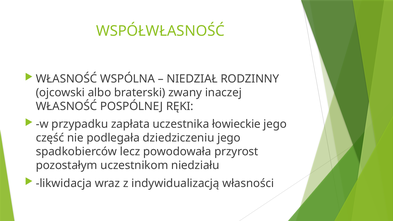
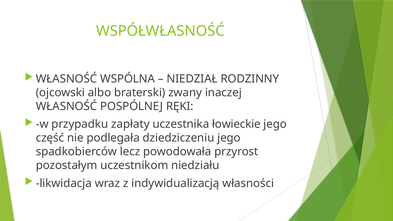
zapłata: zapłata -> zapłaty (130, 124)
